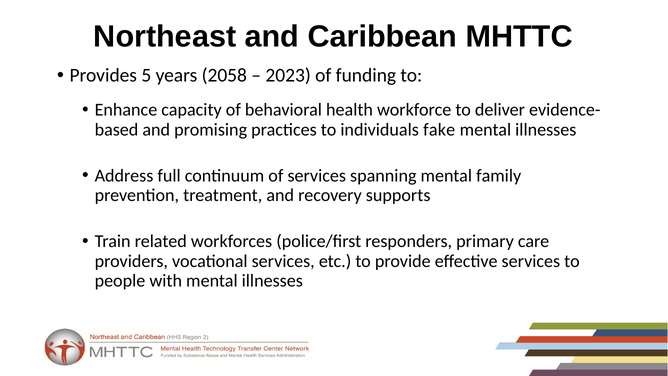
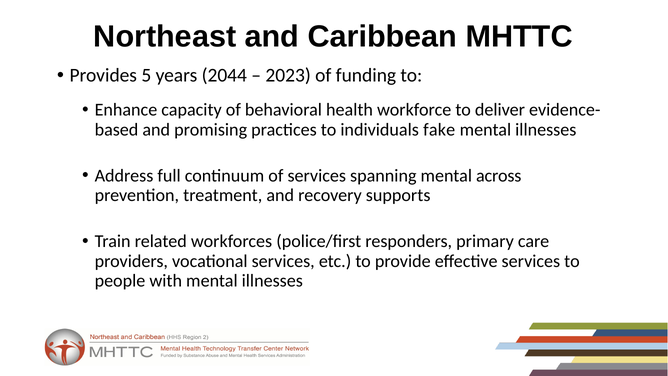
2058: 2058 -> 2044 (224, 75)
family: family -> across (499, 176)
